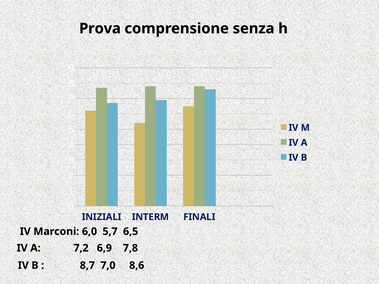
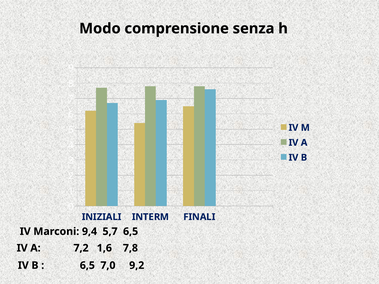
Prova: Prova -> Modo (100, 29)
6,0: 6,0 -> 9,4 (89, 232)
6,9: 6,9 -> 1,6 (104, 248)
8,7: 8,7 -> 6,5 (87, 266)
8,6: 8,6 -> 9,2 (137, 266)
